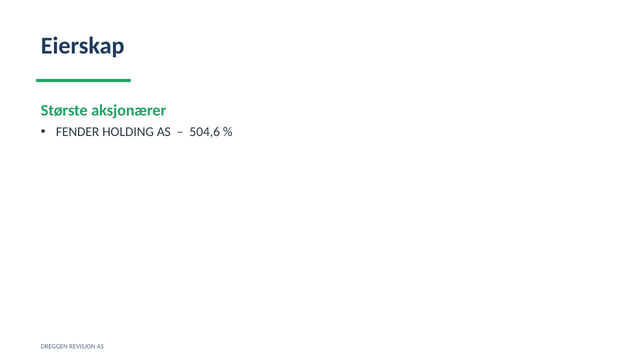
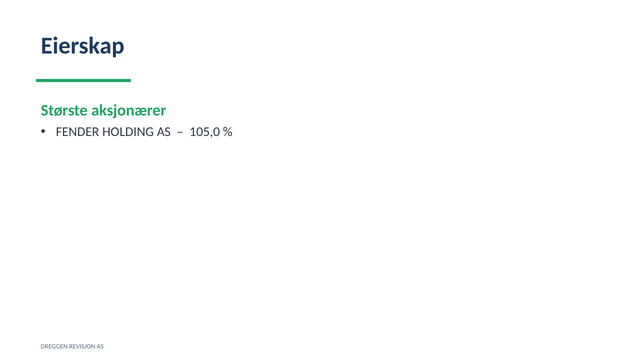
504,6: 504,6 -> 105,0 (205, 132)
